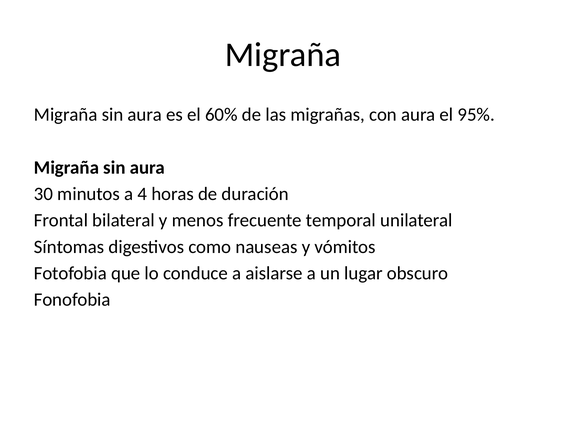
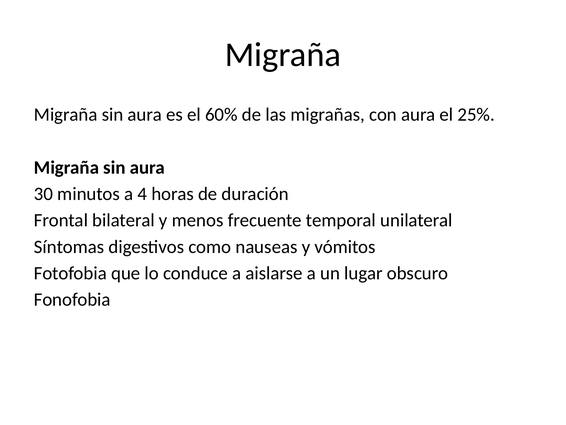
95%: 95% -> 25% (476, 115)
